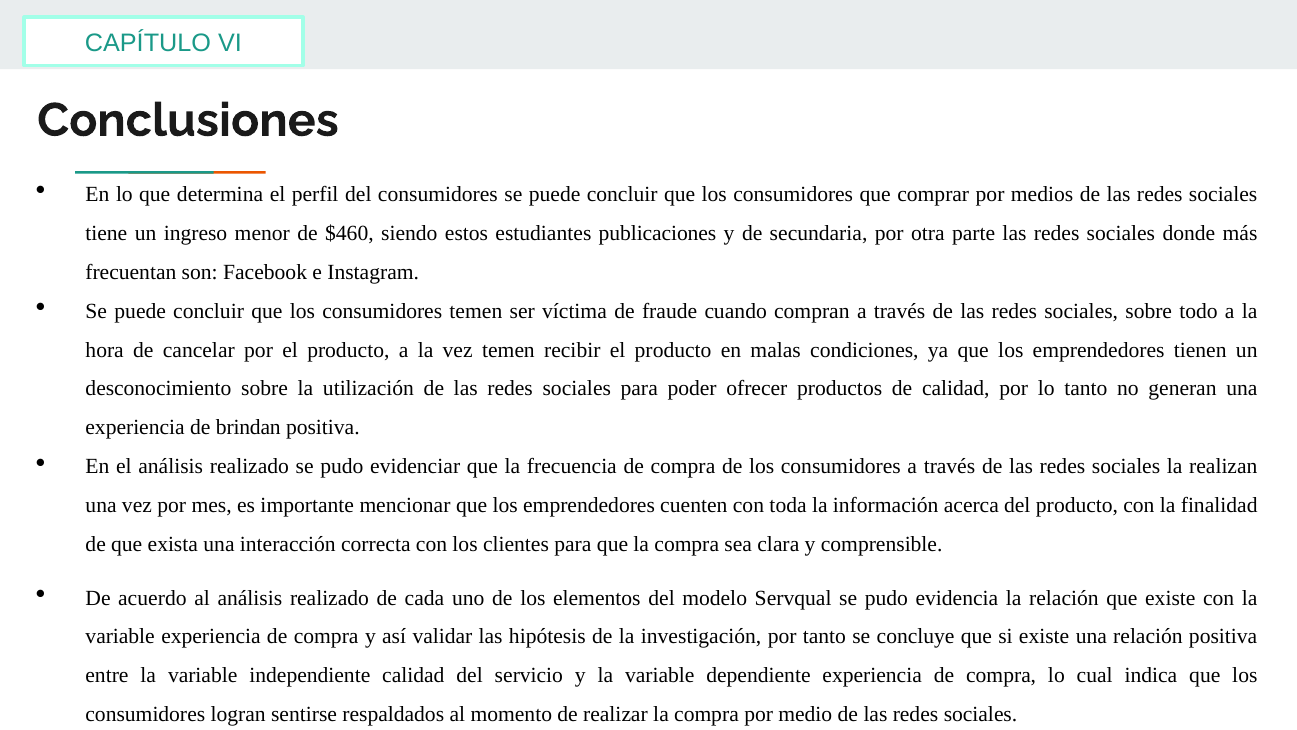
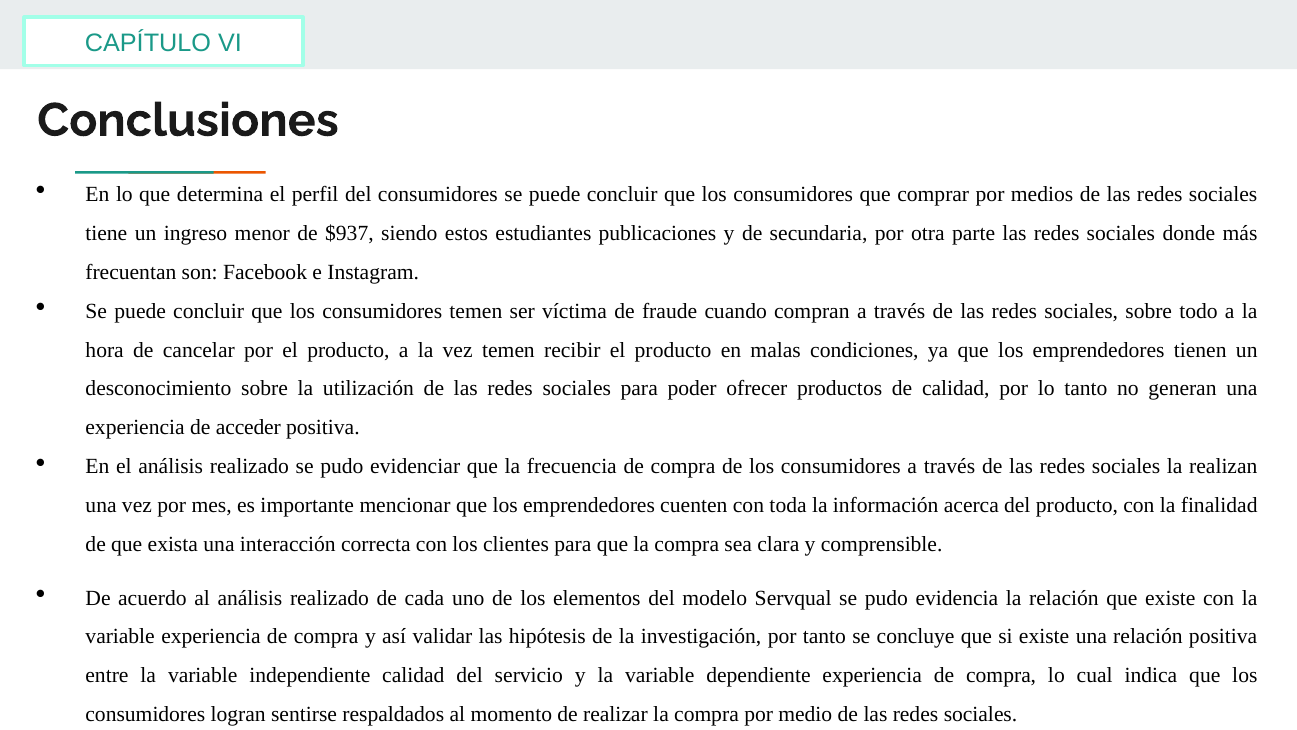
$460: $460 -> $937 (349, 233)
brindan: brindan -> acceder (248, 428)
